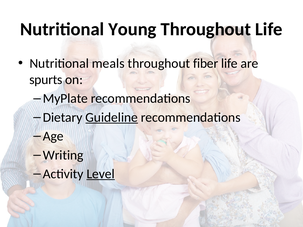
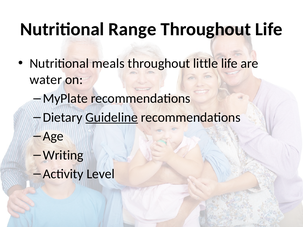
Young: Young -> Range (132, 29)
fiber: fiber -> little (206, 64)
spurts: spurts -> water (46, 80)
Level underline: present -> none (101, 174)
